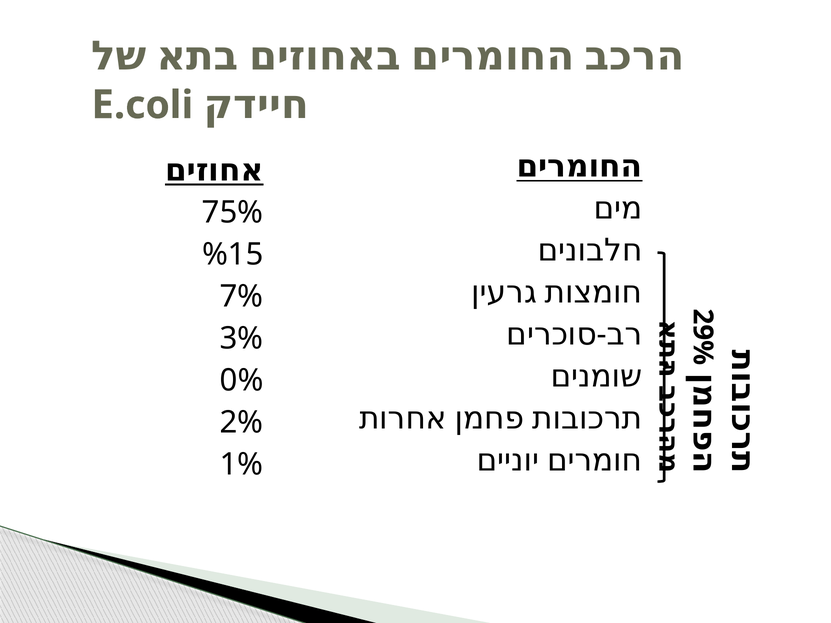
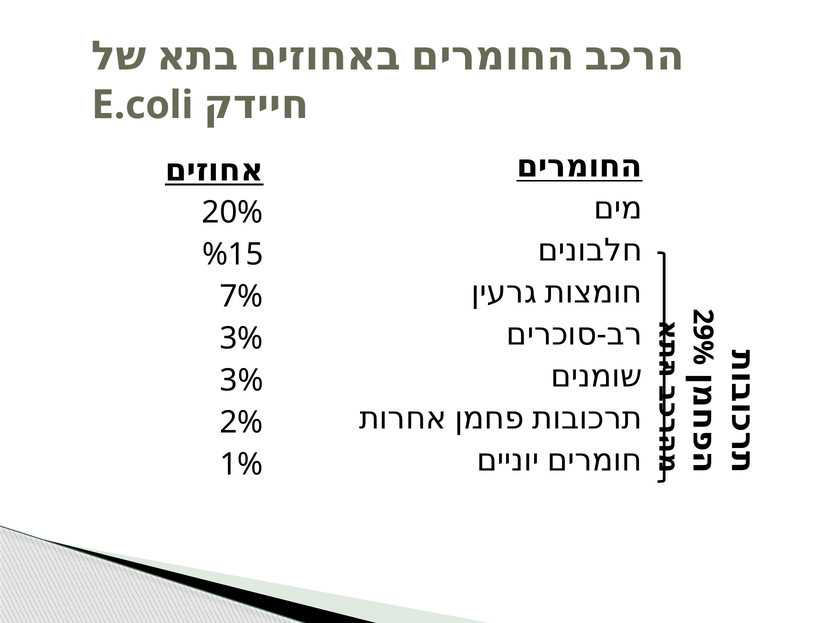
75%: 75% -> 20% (233, 212)
0%: 0% -> 3% (242, 381)
